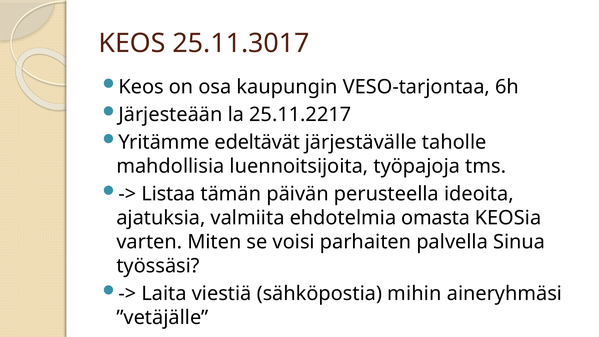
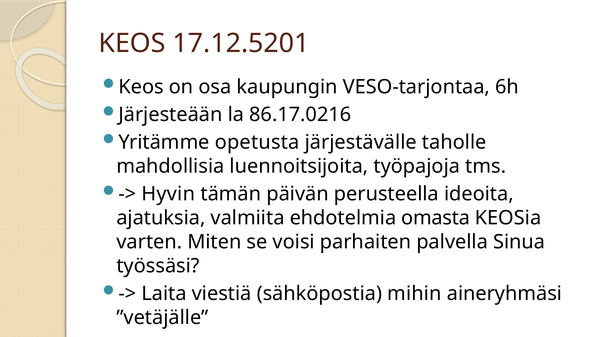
25.11.3017: 25.11.3017 -> 17.12.5201 (241, 43)
25.11.2217: 25.11.2217 -> 86.17.0216 (300, 114)
edeltävät: edeltävät -> opetusta (257, 142)
Listaa: Listaa -> Hyvin (168, 194)
